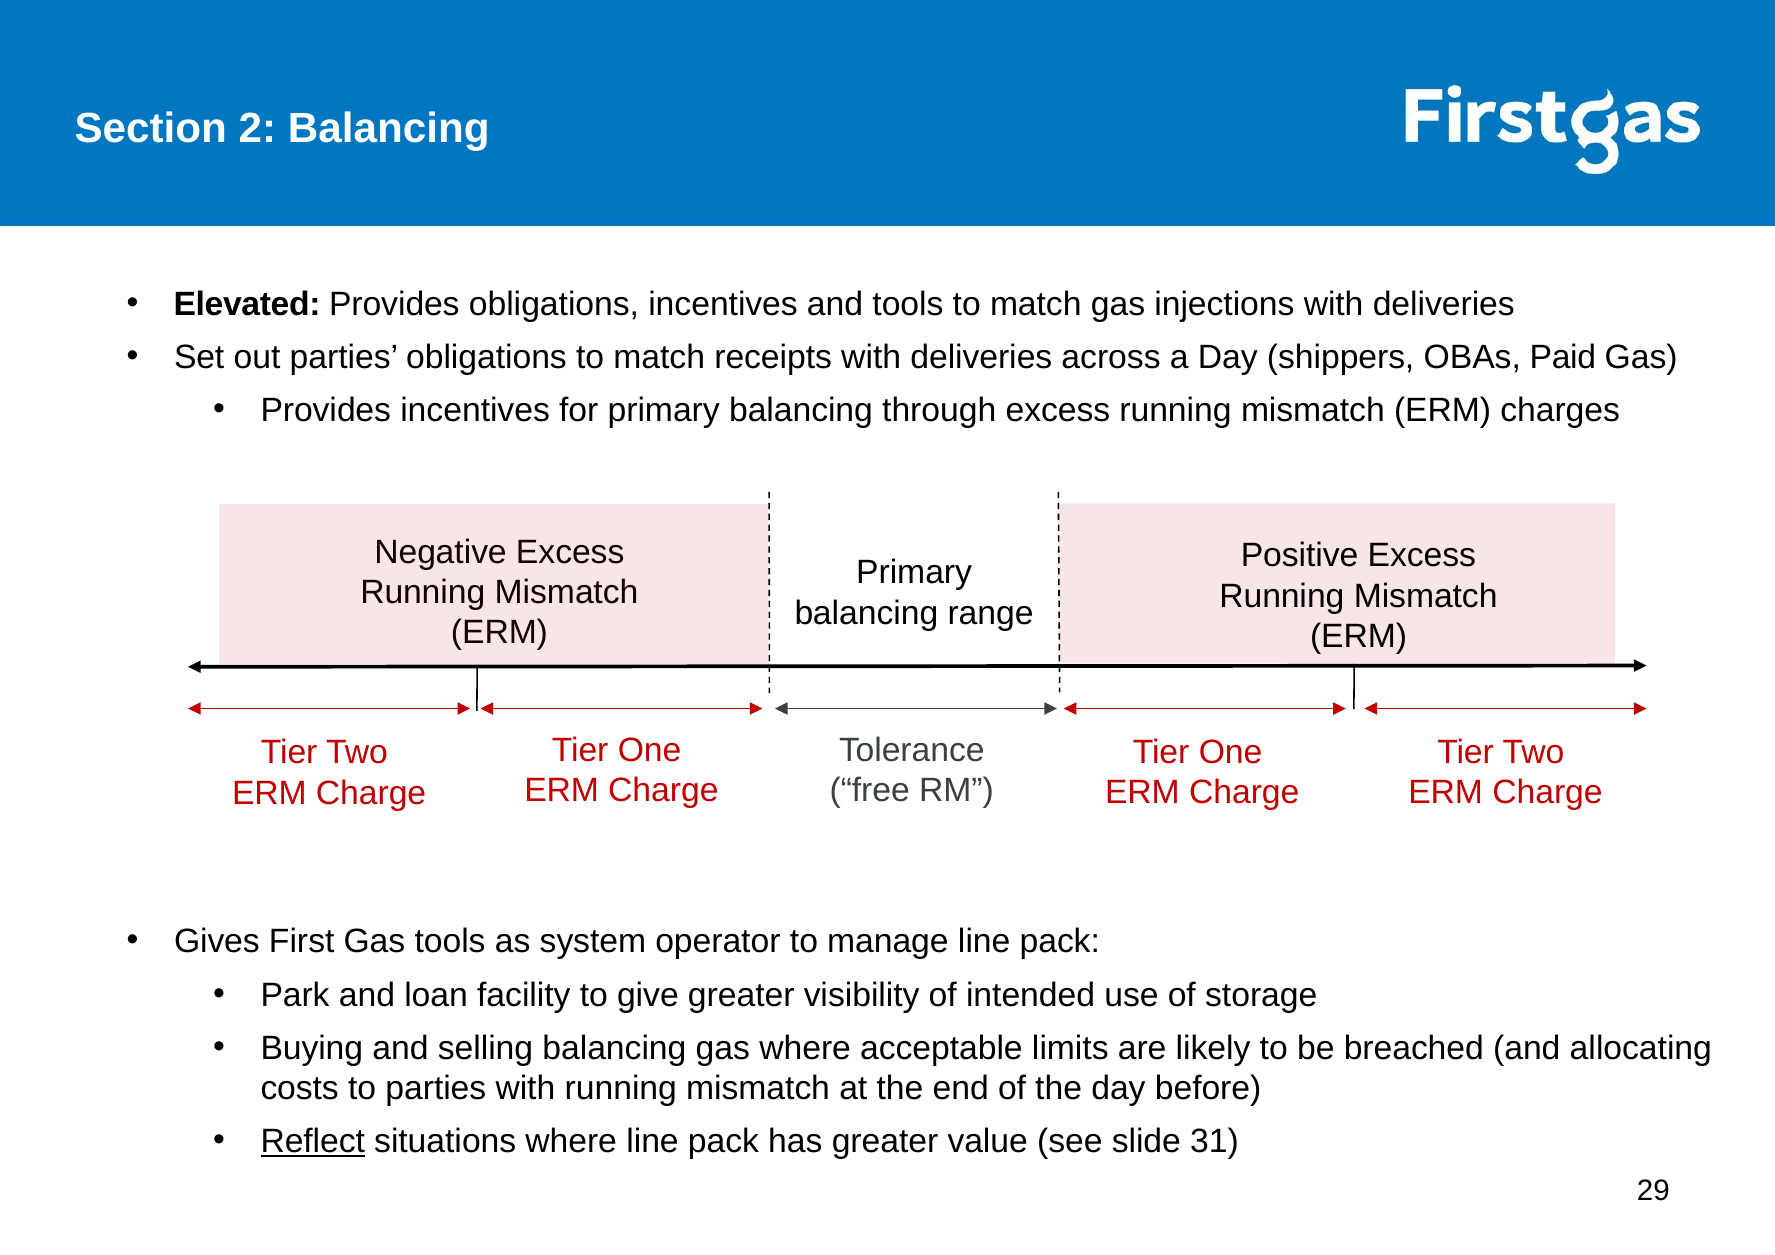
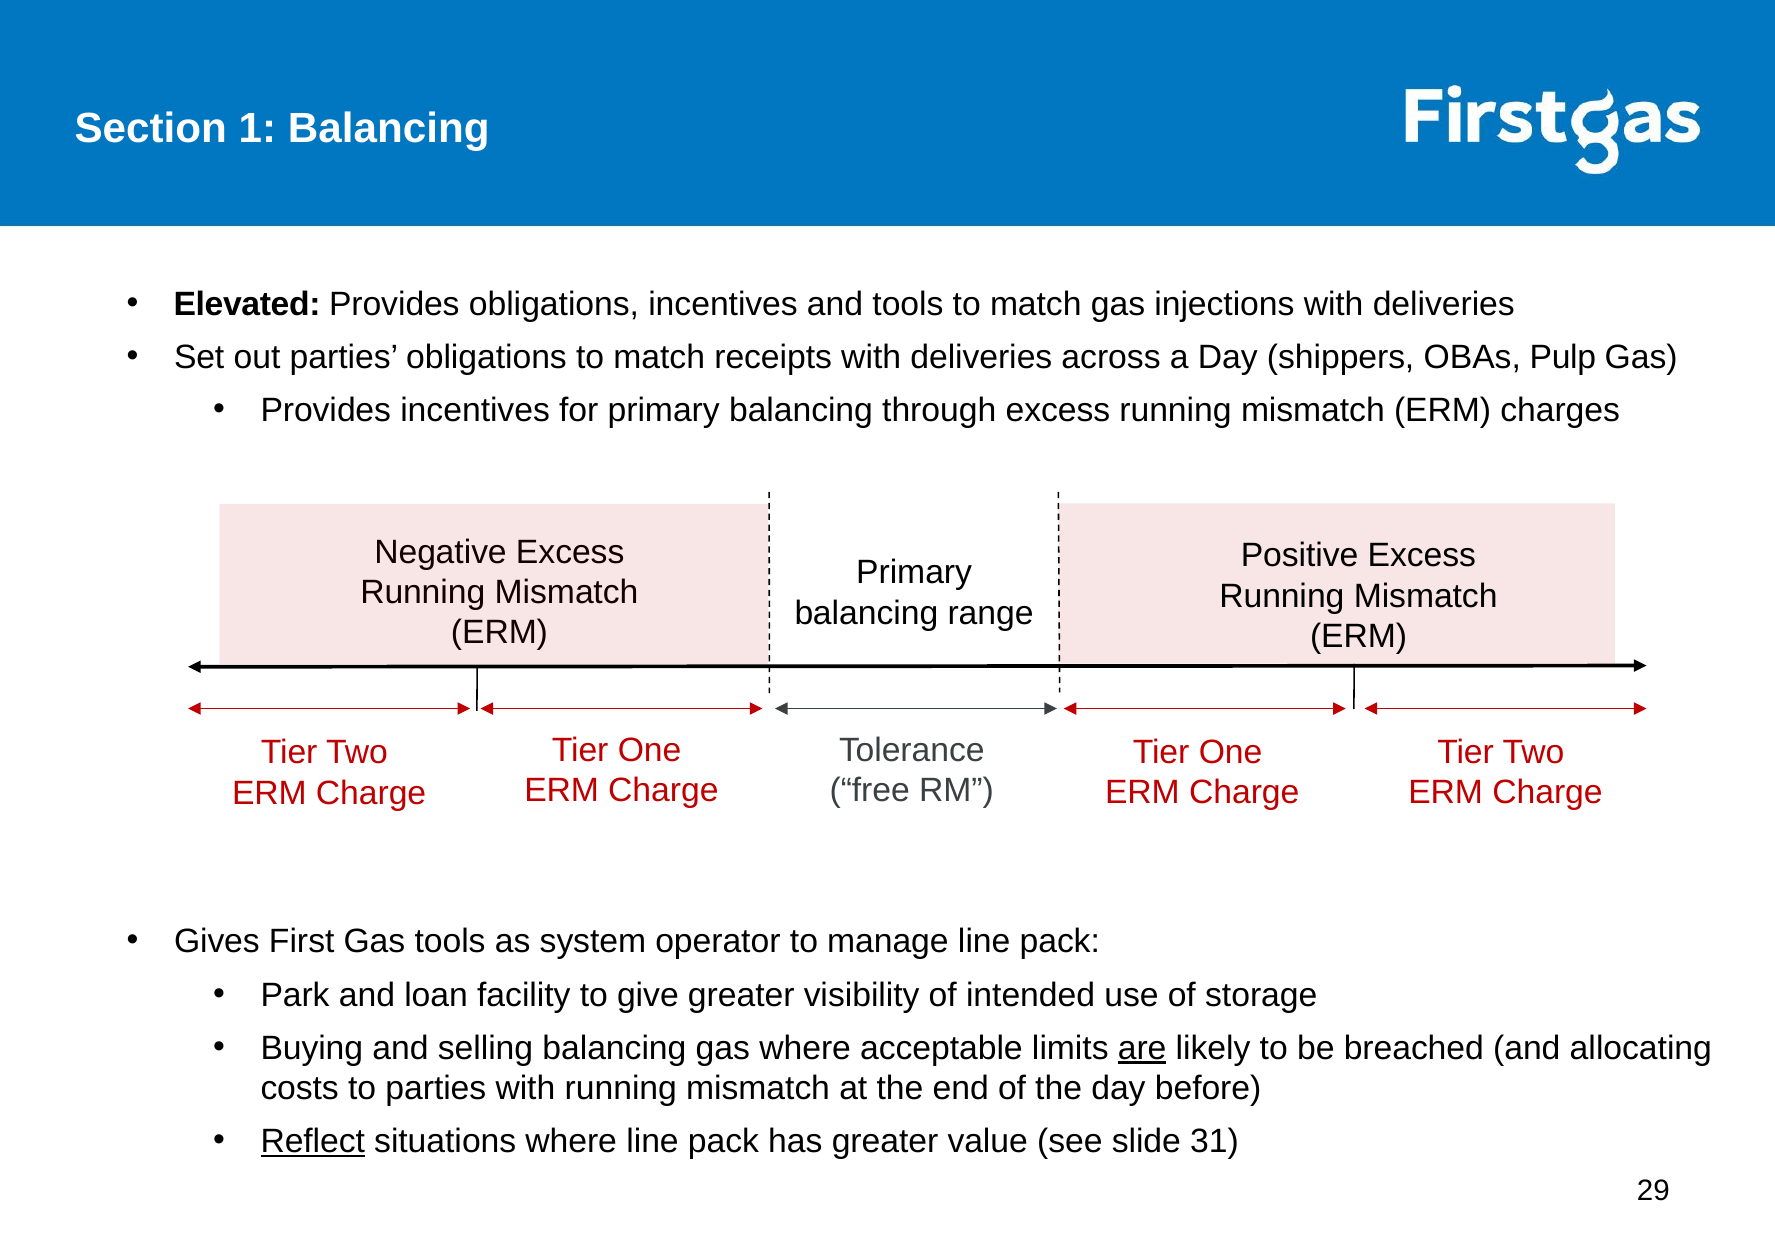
2: 2 -> 1 (257, 129)
Paid: Paid -> Pulp (1563, 358)
are underline: none -> present (1142, 1048)
